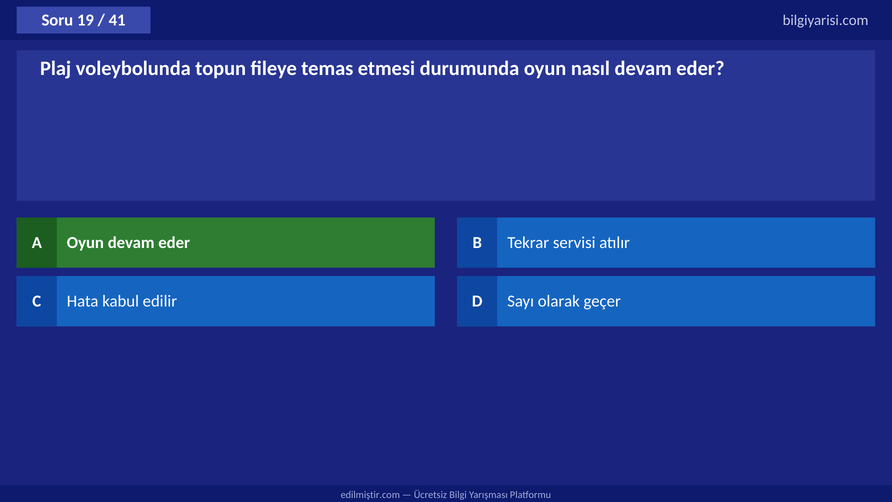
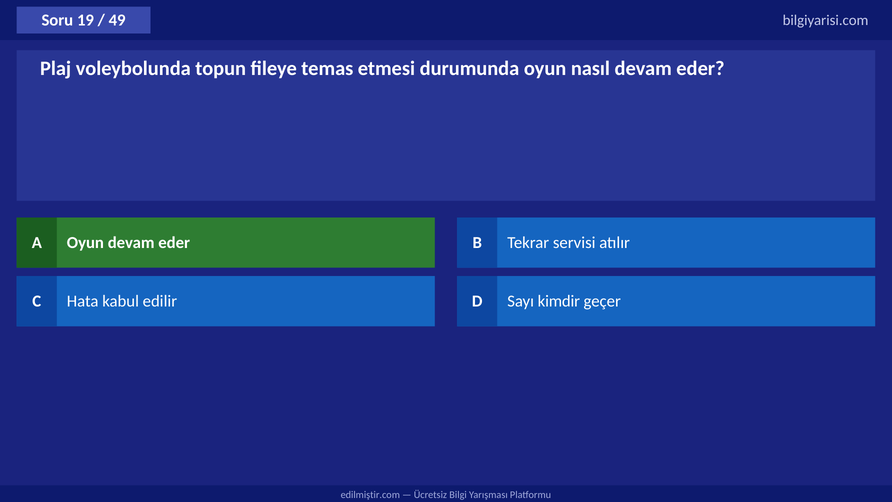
41: 41 -> 49 (117, 20)
olarak: olarak -> kimdir (559, 301)
